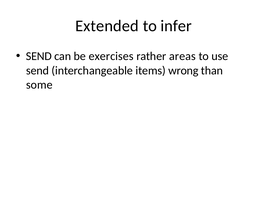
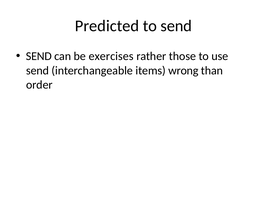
Extended: Extended -> Predicted (107, 26)
to infer: infer -> send (176, 26)
areas: areas -> those (182, 56)
some: some -> order (39, 84)
